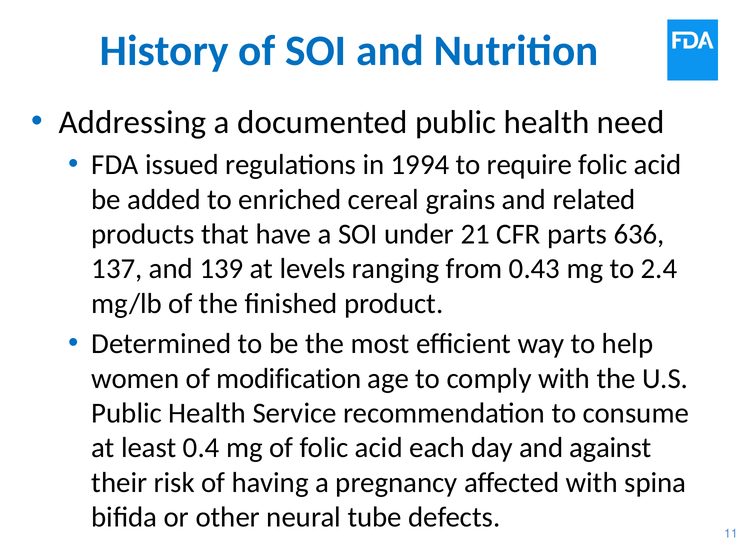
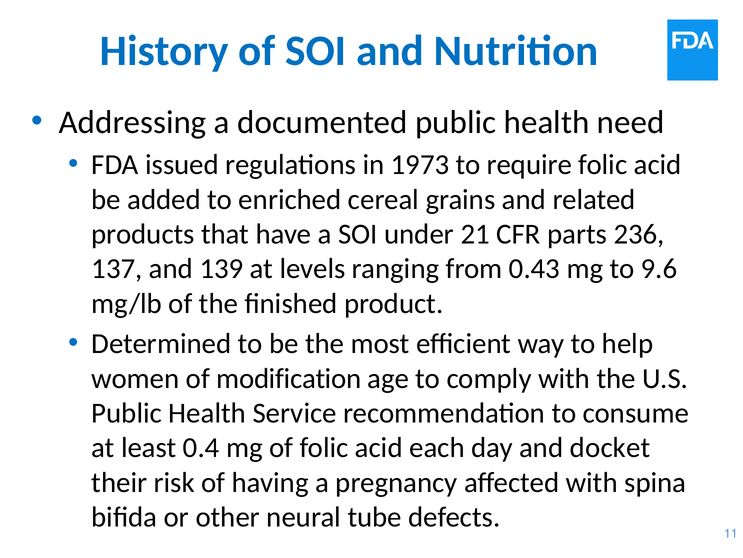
1994: 1994 -> 1973 (420, 165)
636: 636 -> 236 (639, 234)
2.4: 2.4 -> 9.6 (659, 268)
against: against -> docket (610, 447)
